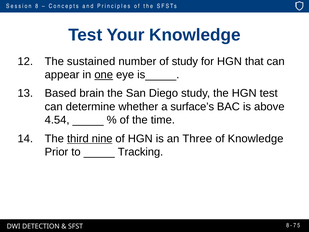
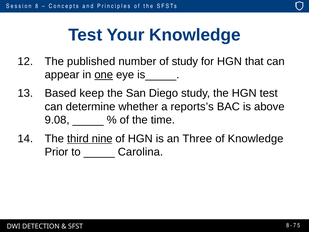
sustained: sustained -> published (91, 61)
brain: brain -> keep (92, 93)
surface’s: surface’s -> reports’s (192, 107)
4.54: 4.54 -> 9.08 (57, 120)
Tracking: Tracking -> Carolina (140, 152)
